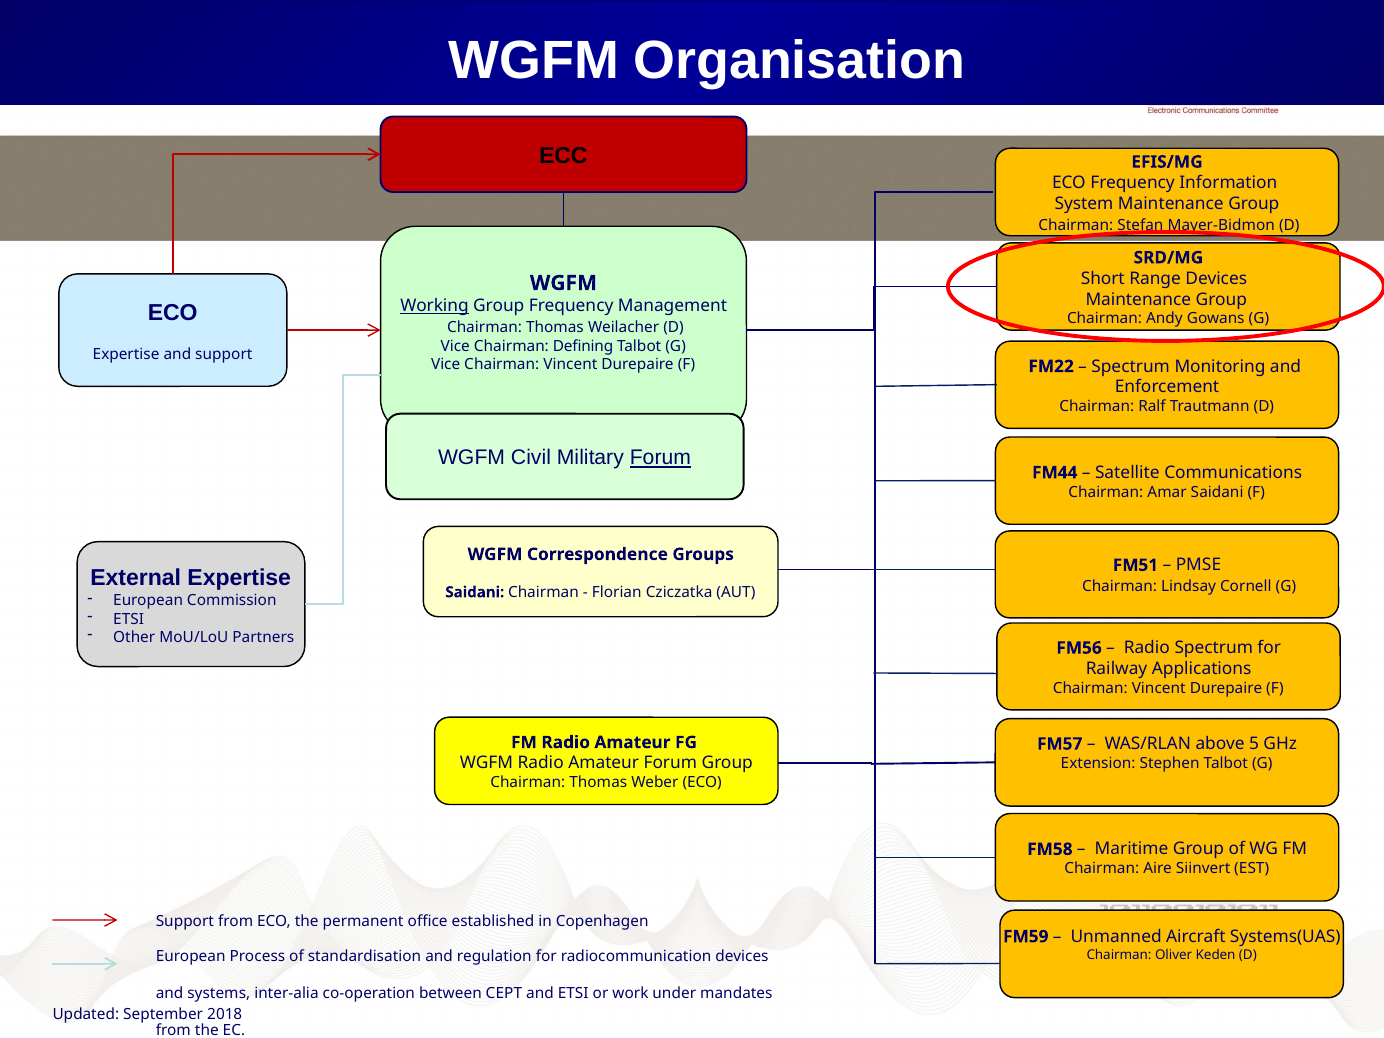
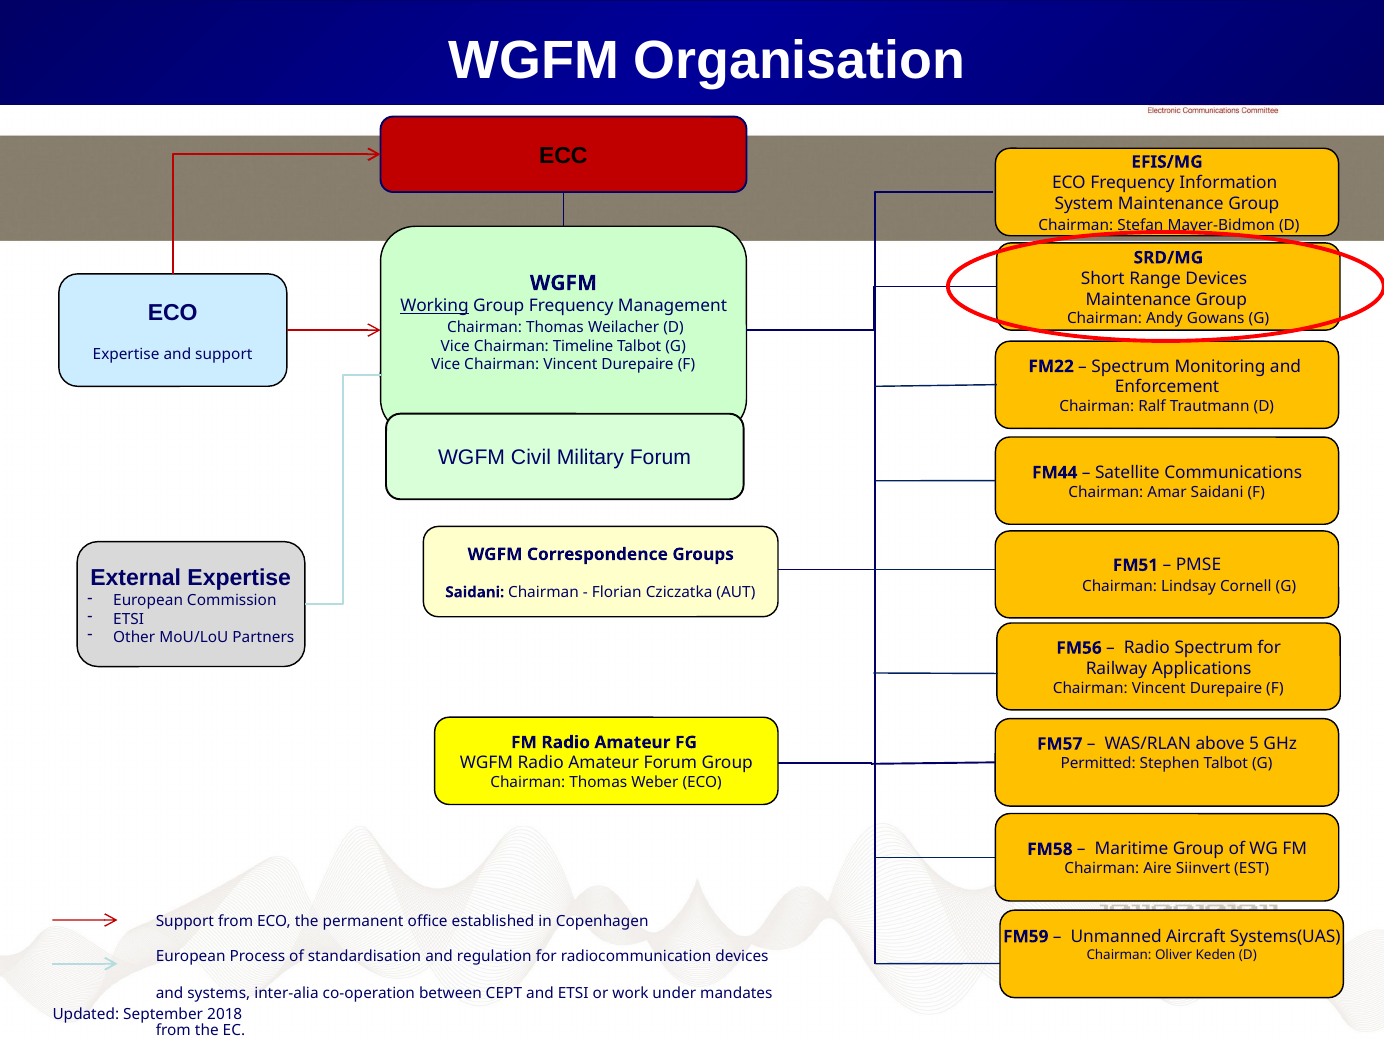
Defining: Defining -> Timeline (583, 346)
Forum underline: present -> none (660, 458)
Extension: Extension -> Permitted (1098, 763)
